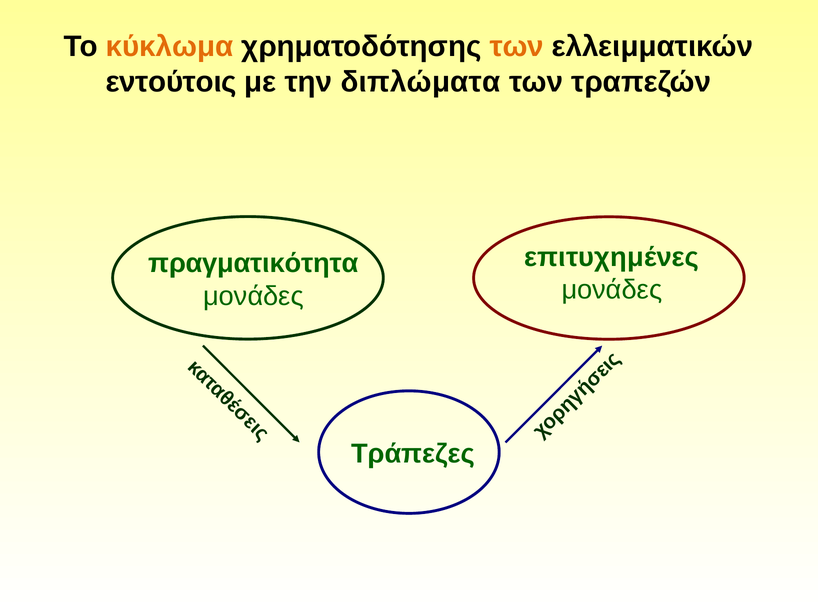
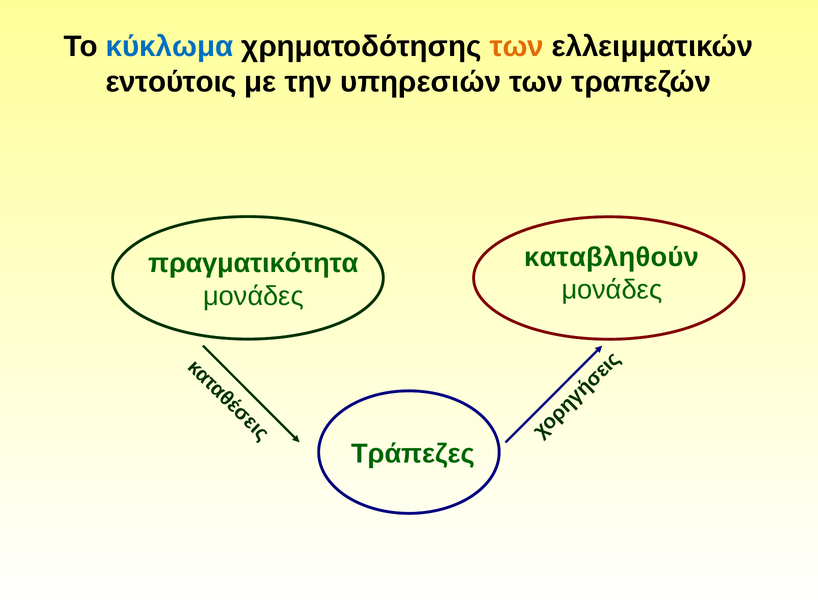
κύκλωμα colour: orange -> blue (170, 46)
διπλώματα: διπλώματα -> υπηρεσιών (421, 82)
επιτυχημένες: επιτυχημένες -> καταβληθούν (612, 257)
